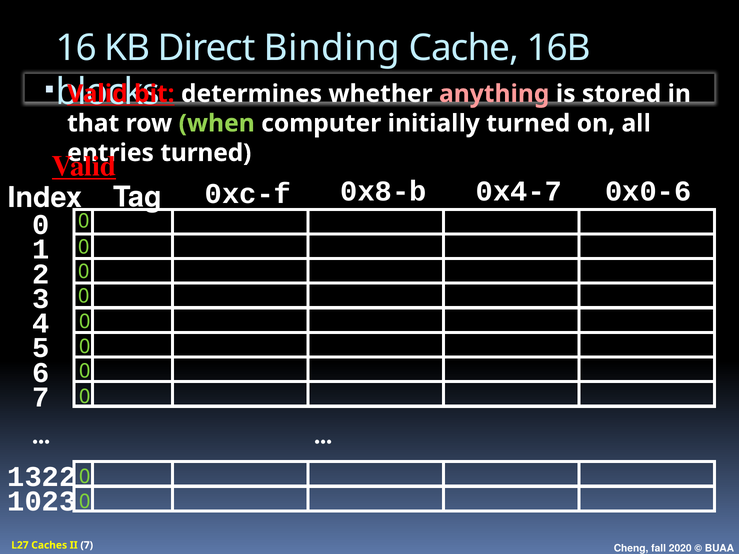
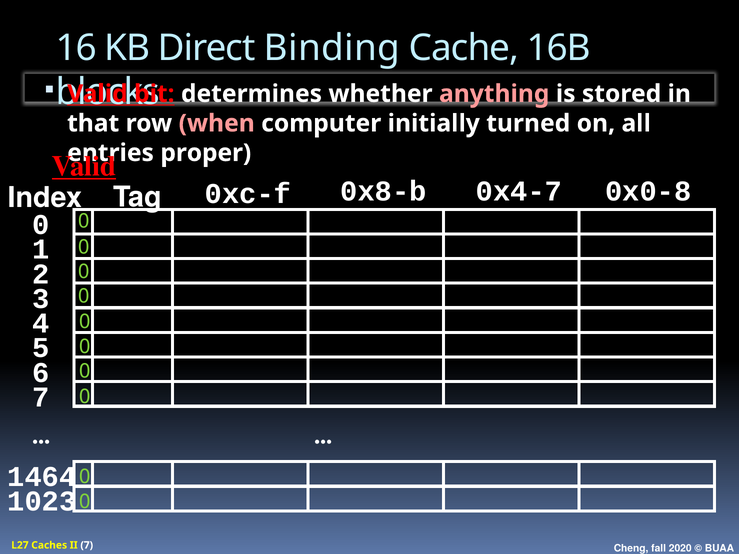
when colour: light green -> pink (217, 123)
turned: turned -> proper (206, 153)
0x0-6: 0x0-6 -> 0x0-8 (648, 192)
1322: 1322 -> 1464 (42, 477)
